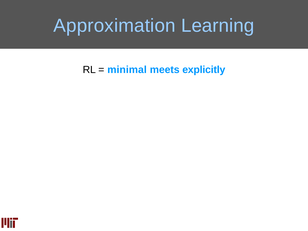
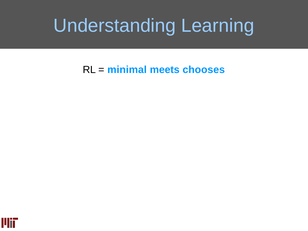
Approximation: Approximation -> Understanding (115, 26)
explicitly: explicitly -> chooses (204, 70)
